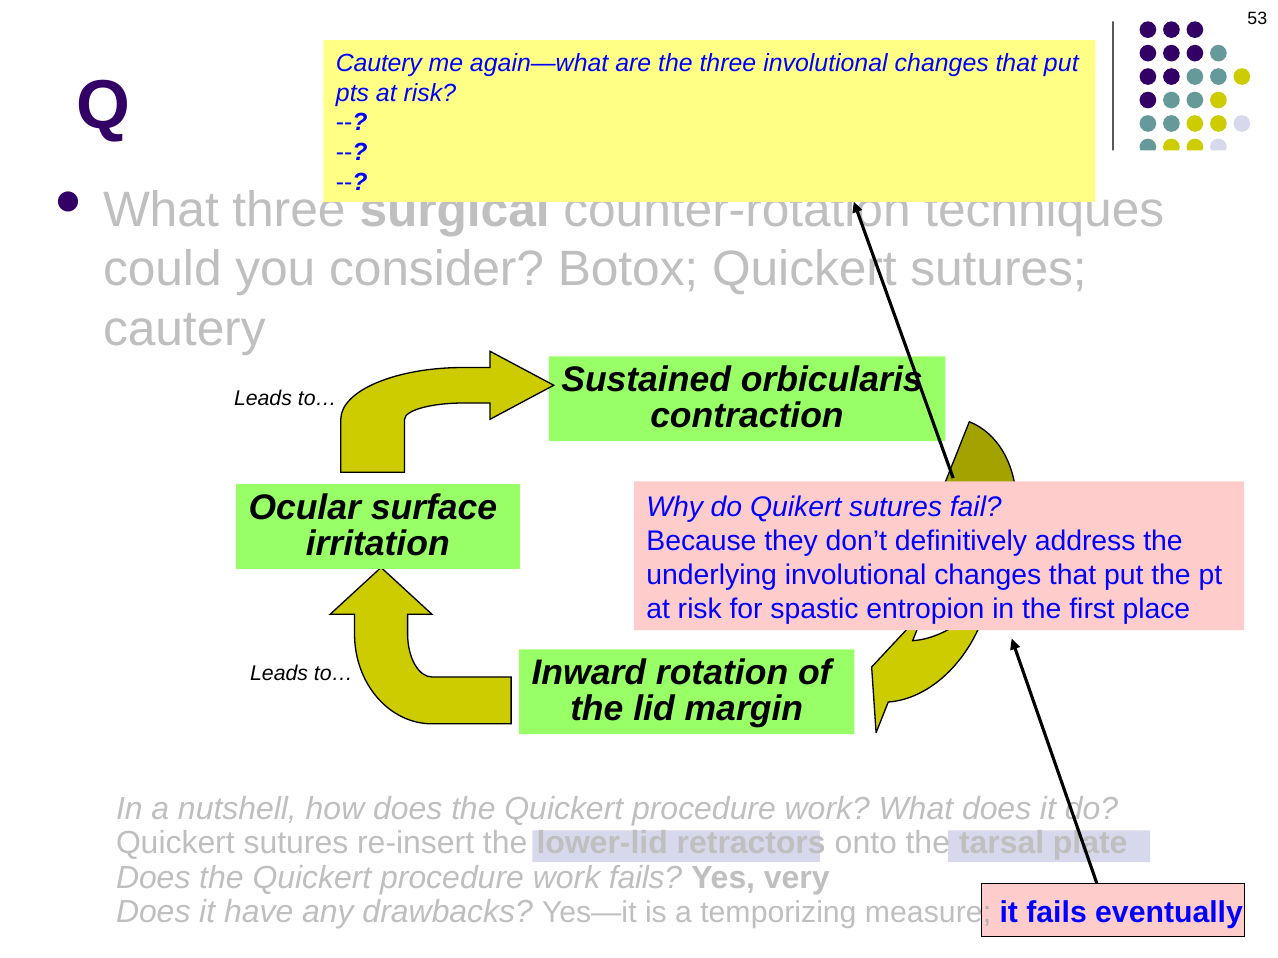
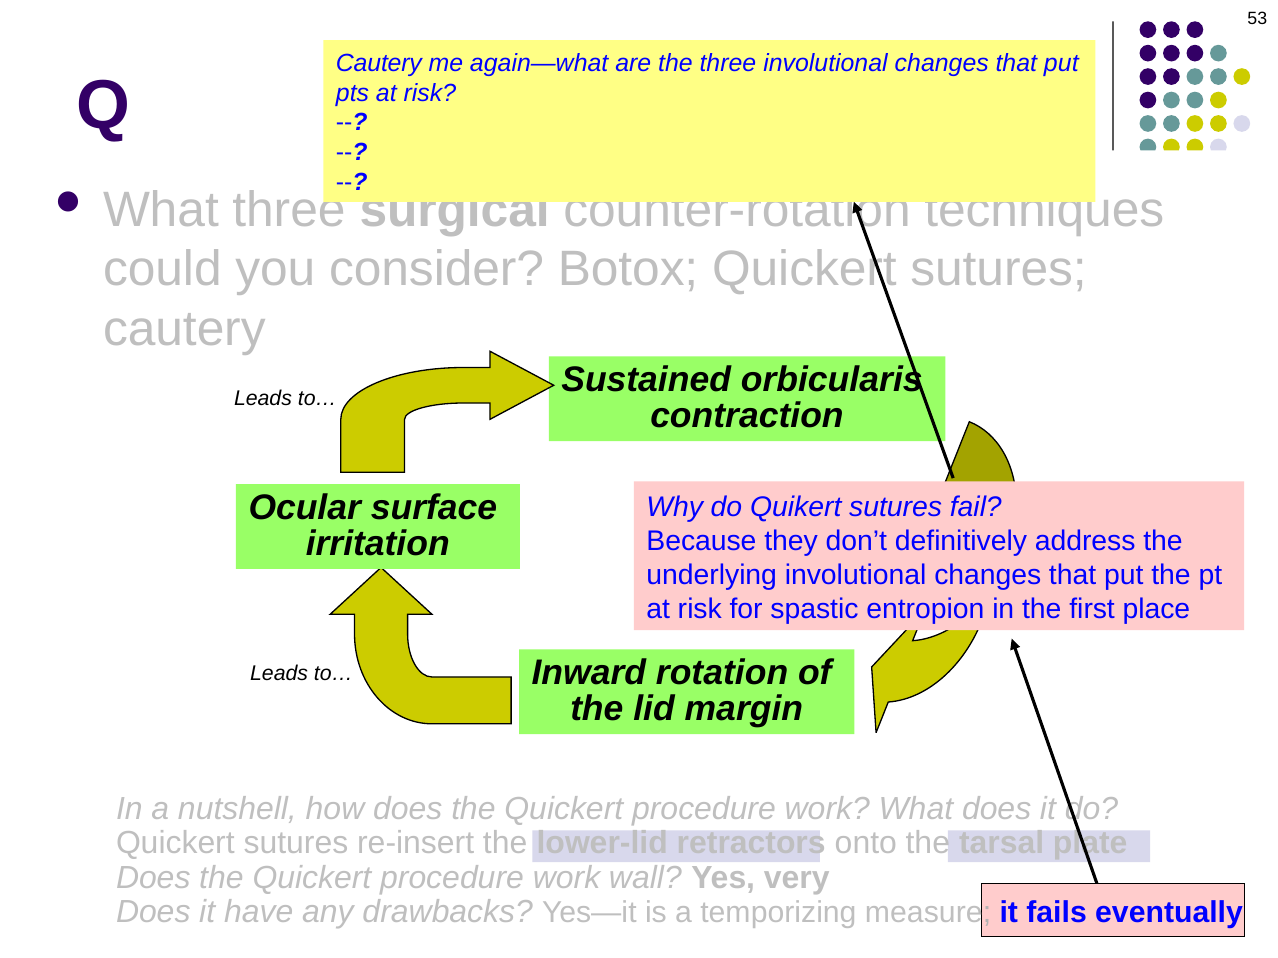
work fails: fails -> wall (645, 878)
